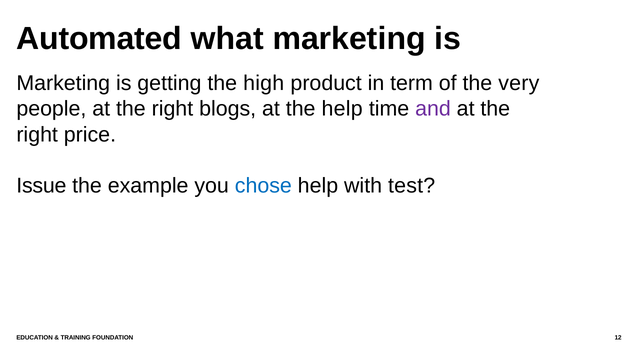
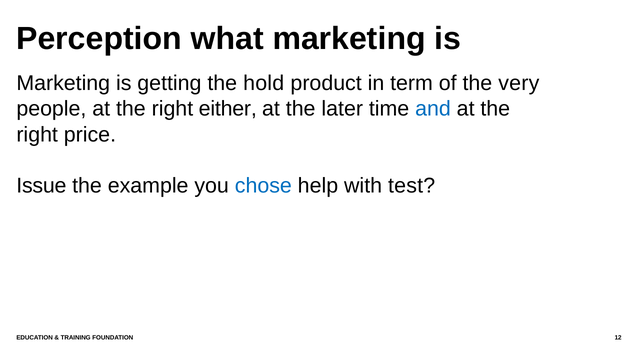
Automated: Automated -> Perception (99, 39)
high: high -> hold (264, 83)
blogs: blogs -> either (228, 109)
the help: help -> later (342, 109)
and colour: purple -> blue (433, 109)
